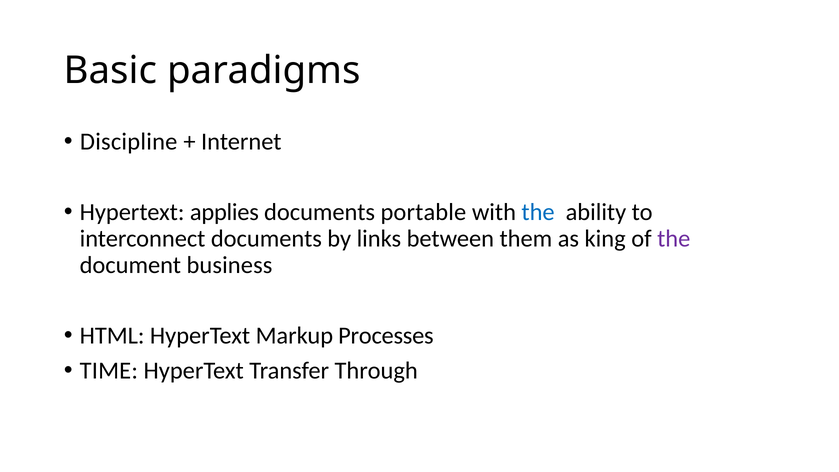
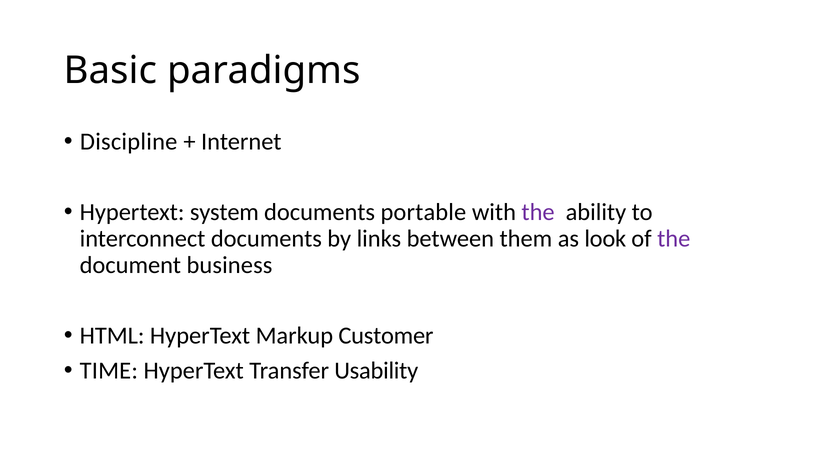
applies: applies -> system (224, 212)
the colour: blue -> purple (538, 212)
king: king -> look (605, 239)
Processes: Processes -> Customer (386, 335)
Through: Through -> Usability (376, 371)
